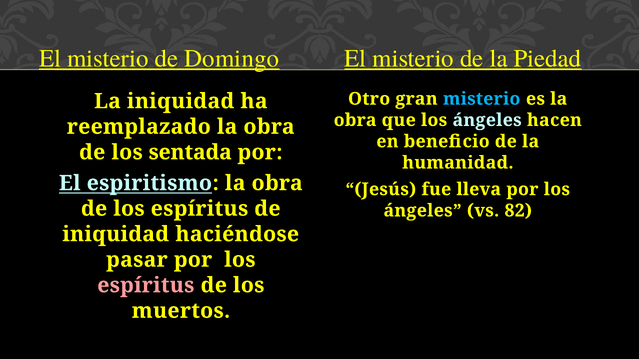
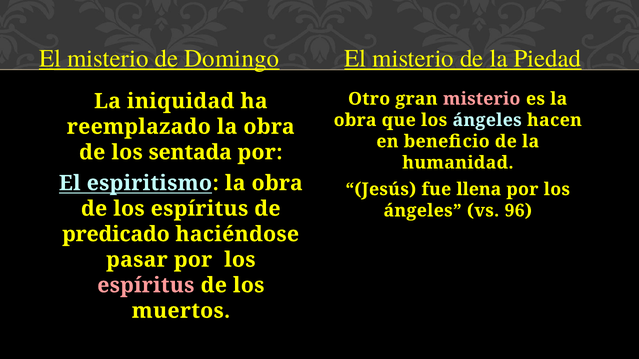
misterio colour: light blue -> pink (482, 99)
lleva: lleva -> llena (479, 190)
82: 82 -> 96 (518, 211)
iniquidad: iniquidad -> predicado (116, 234)
